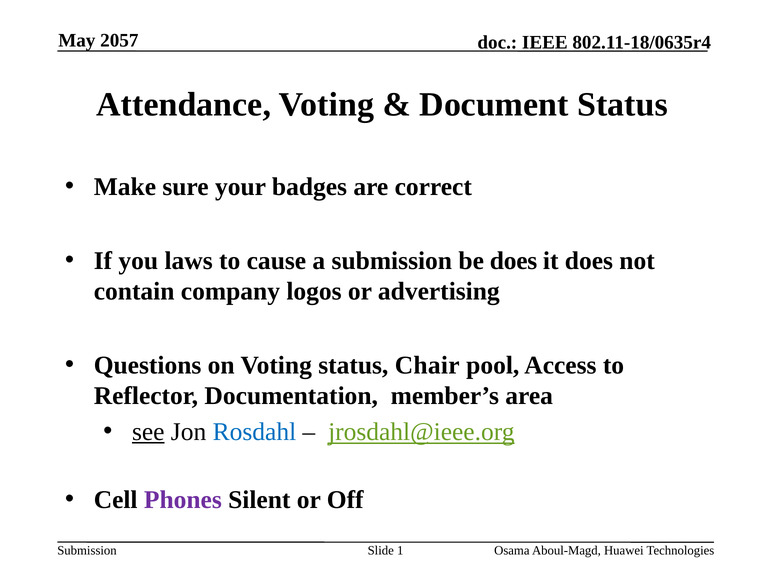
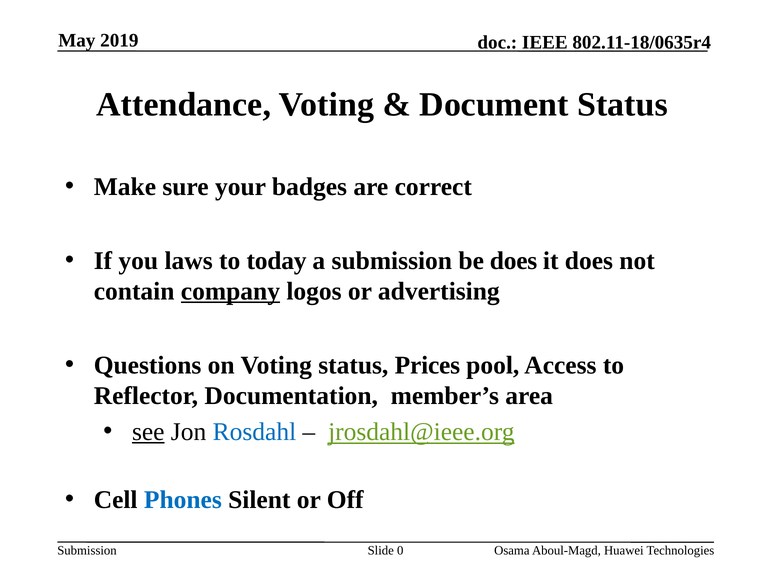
2057: 2057 -> 2019 (119, 41)
cause: cause -> today (277, 261)
company underline: none -> present (230, 291)
Chair: Chair -> Prices (427, 365)
Phones colour: purple -> blue (183, 500)
1: 1 -> 0 (400, 550)
